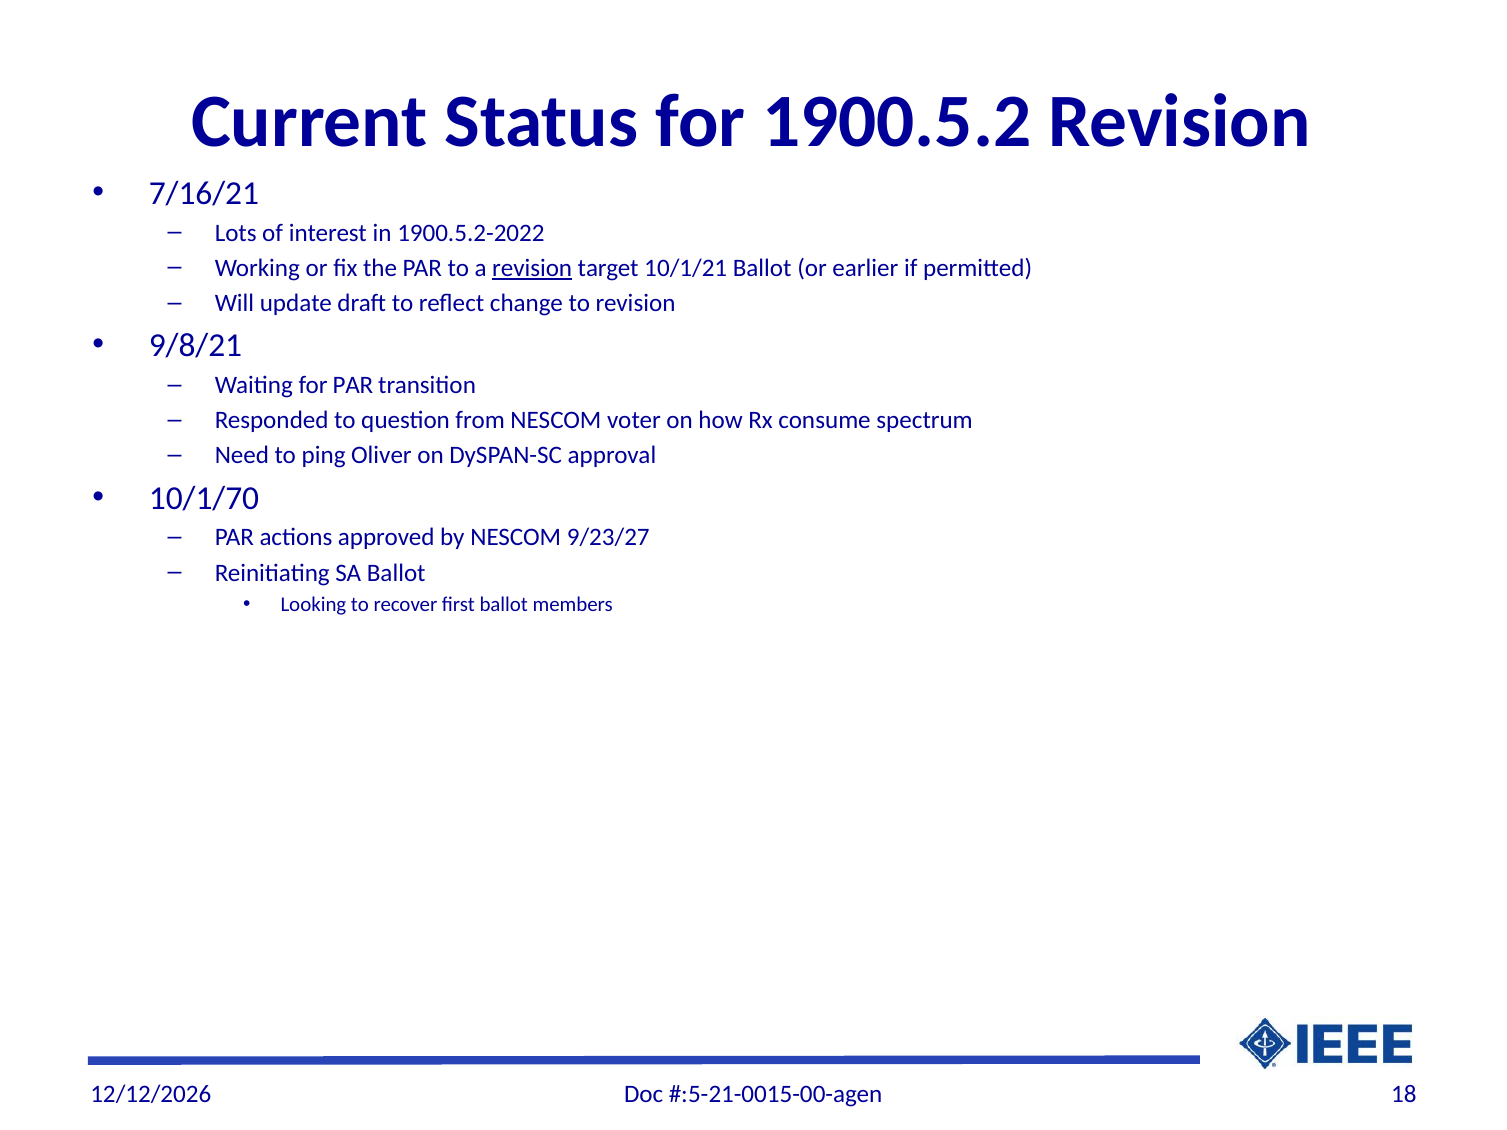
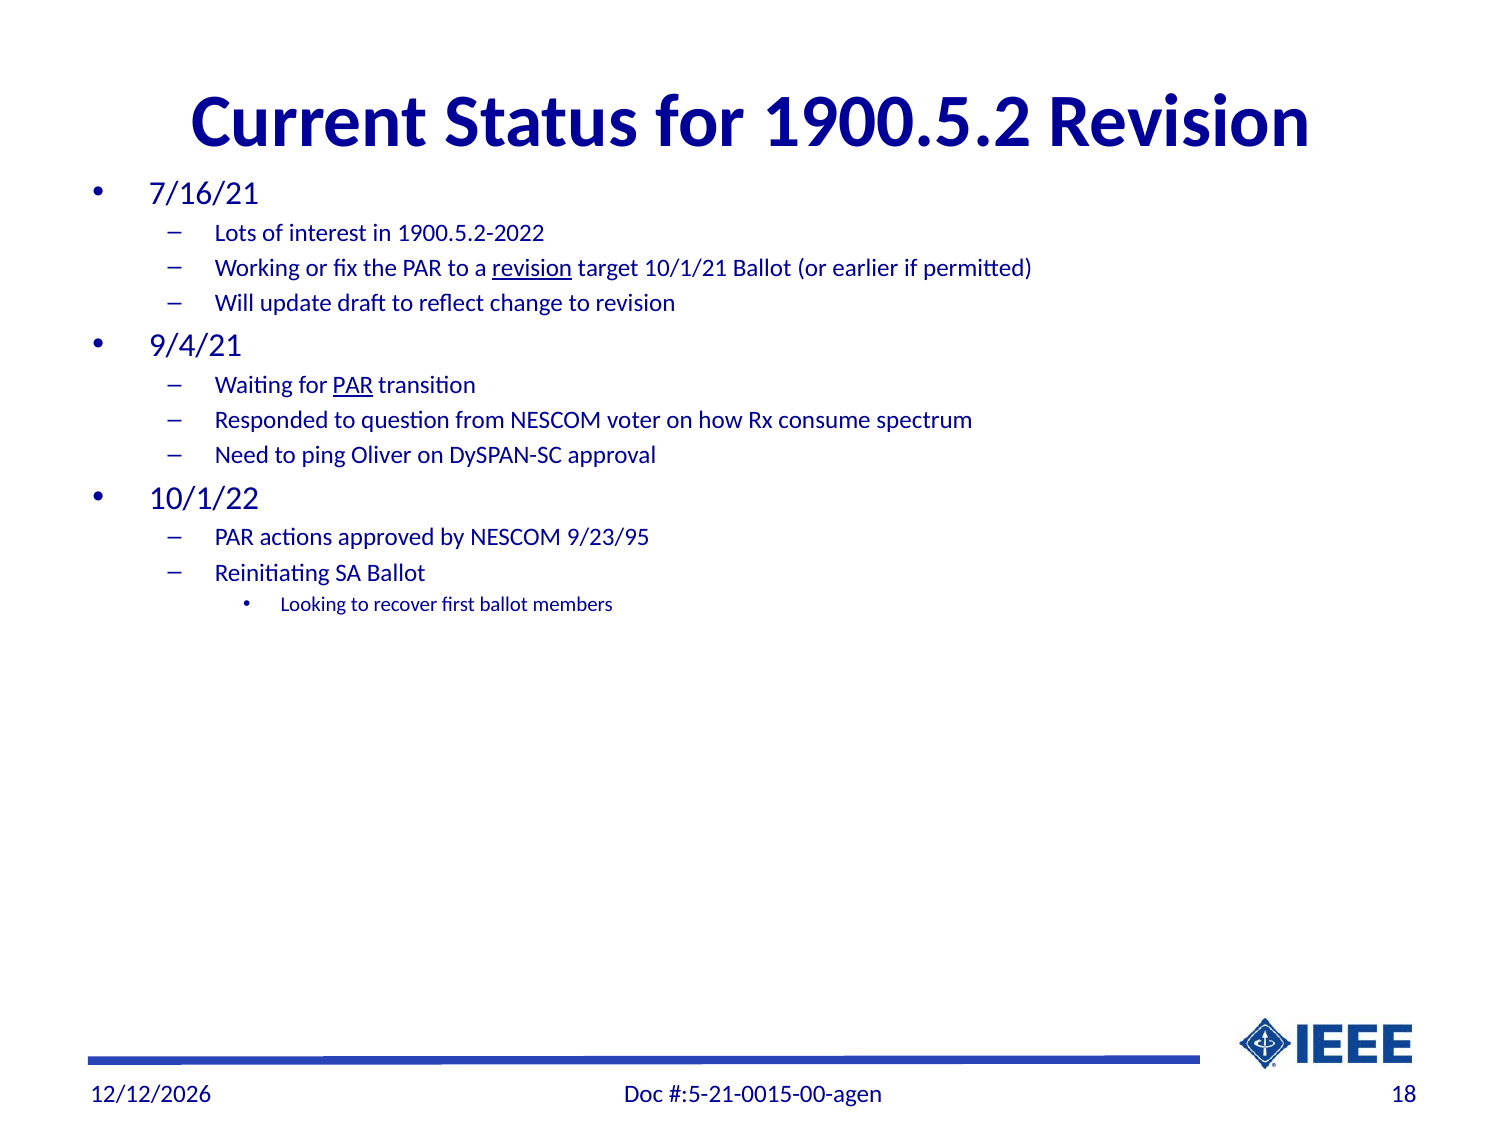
9/8/21: 9/8/21 -> 9/4/21 (195, 346)
PAR underline: none -> present (353, 385)
10/1/70: 10/1/70 -> 10/1/22 (204, 498)
9/23/27: 9/23/27 -> 9/23/95 (608, 538)
